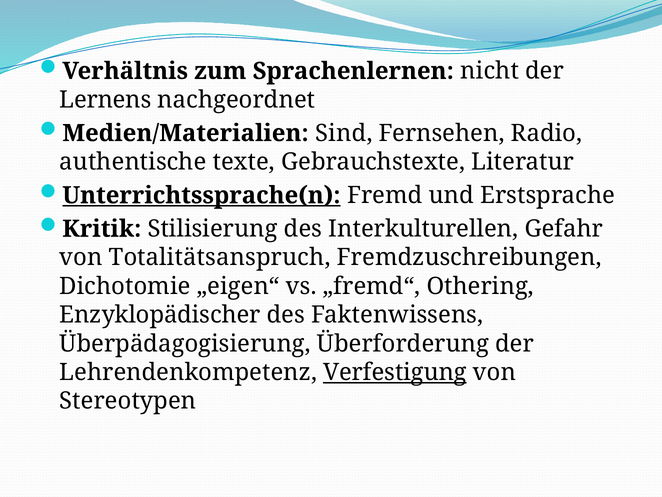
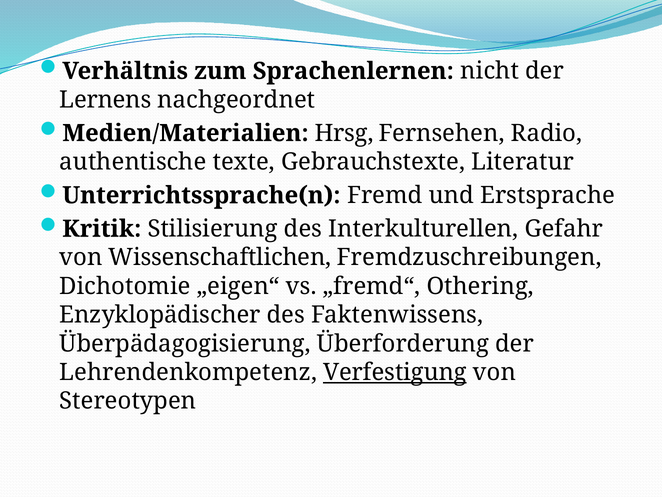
Sind: Sind -> Hrsg (344, 133)
Unterrichtssprache(n underline: present -> none (201, 195)
Totalitätsanspruch: Totalitätsanspruch -> Wissenschaftlichen (220, 257)
